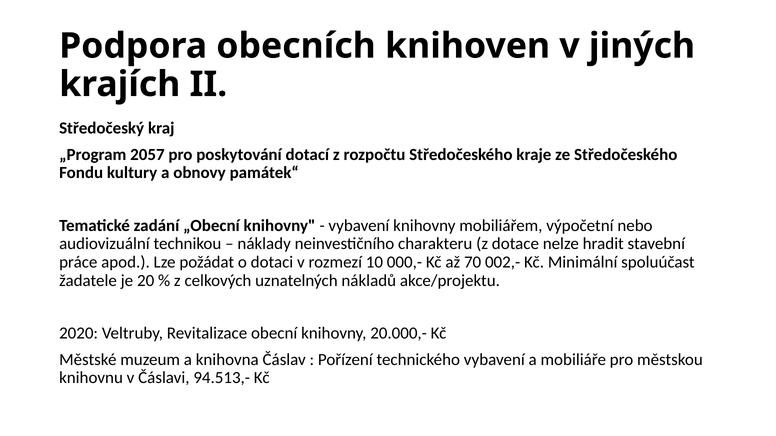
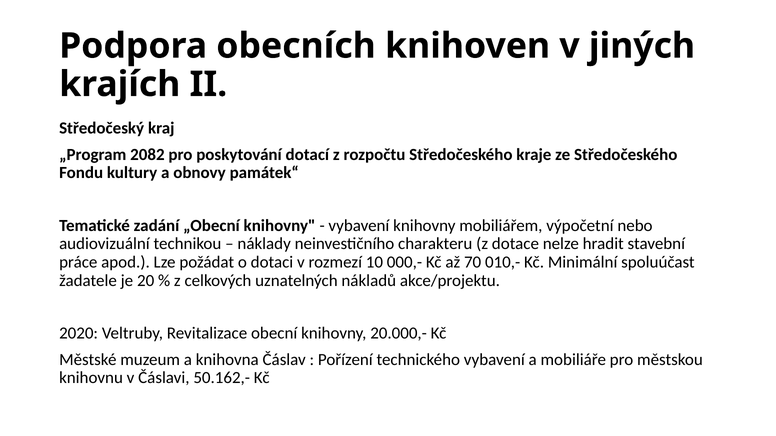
2057: 2057 -> 2082 (147, 155)
002,-: 002,- -> 010,- (503, 262)
94.513,-: 94.513,- -> 50.162,- (222, 378)
